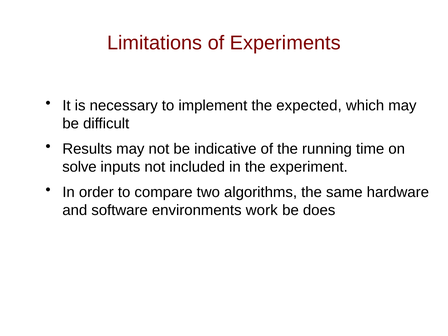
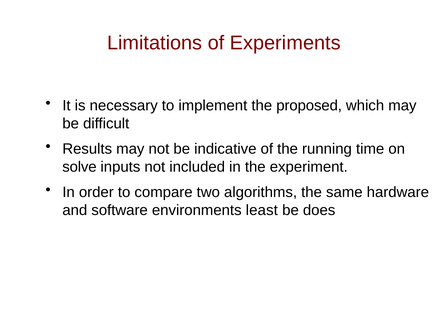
expected: expected -> proposed (309, 106)
work: work -> least (262, 210)
